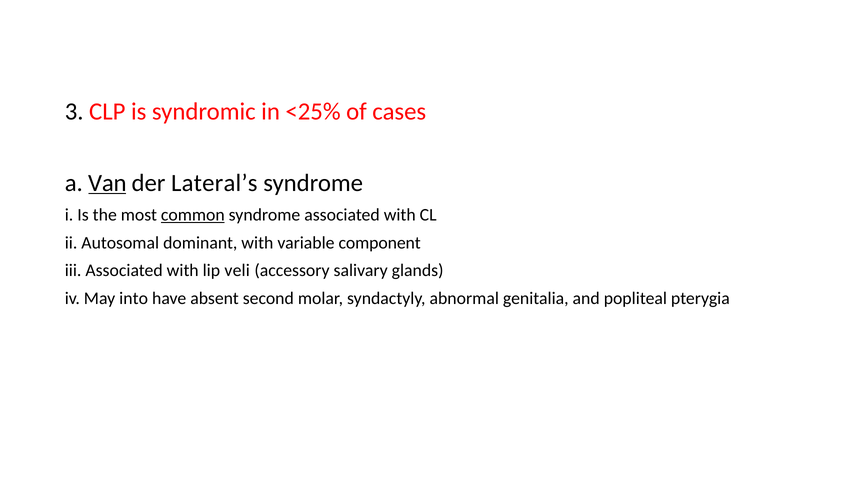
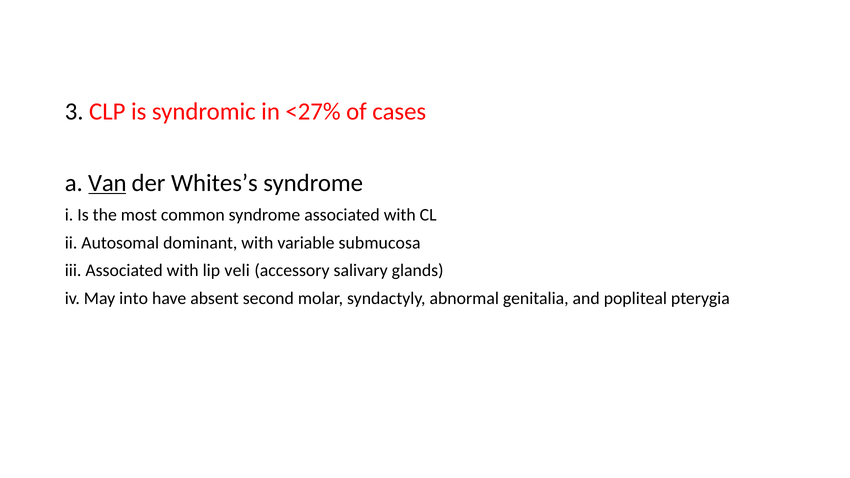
<25%: <25% -> <27% (313, 112)
Lateral’s: Lateral’s -> Whites’s (214, 183)
common underline: present -> none (193, 215)
component: component -> submucosa (380, 243)
